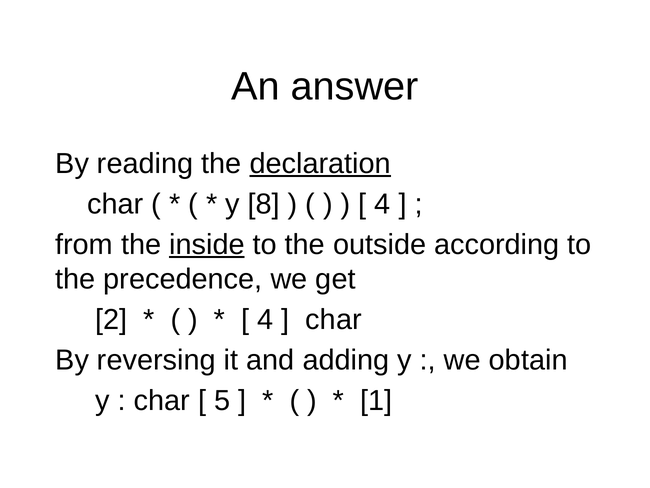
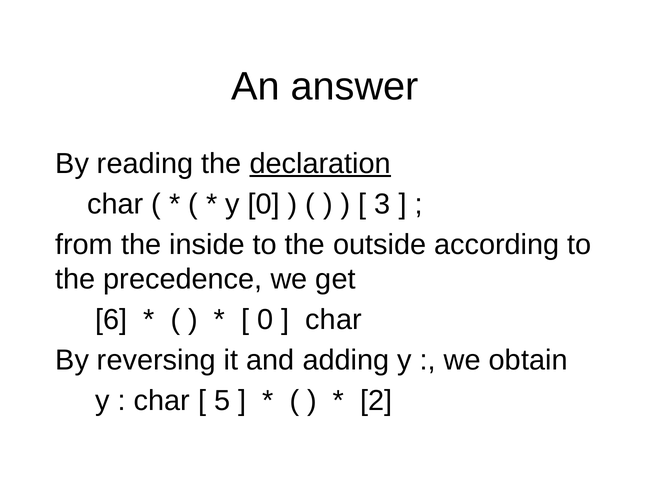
y 8: 8 -> 0 (264, 204)
4: 4 -> 3 (383, 204)
inside underline: present -> none (207, 244)
2: 2 -> 6 (111, 319)
4: 4 -> 0 (265, 319)
1: 1 -> 2 (376, 400)
